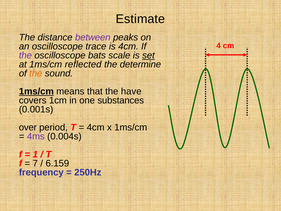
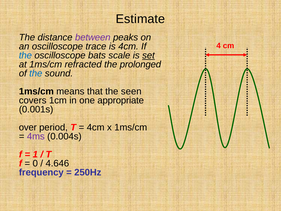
the colour: purple -> blue (25, 55)
reflected: reflected -> refracted (83, 64)
determine: determine -> prolonged (140, 64)
the colour: orange -> blue (36, 73)
1ms/cm underline: present -> none (36, 91)
have: have -> seen (131, 91)
substances: substances -> appropriate (121, 100)
7: 7 -> 0 (35, 163)
6.159: 6.159 -> 4.646 (57, 163)
